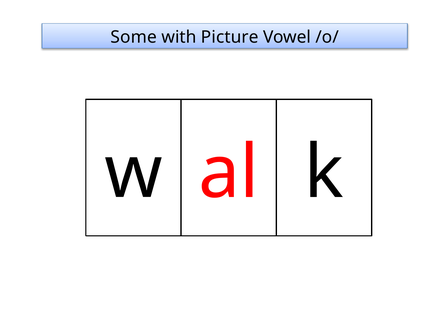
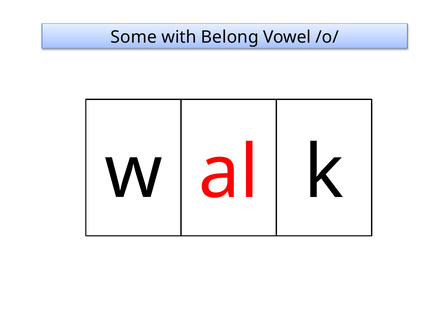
Picture: Picture -> Belong (230, 37)
